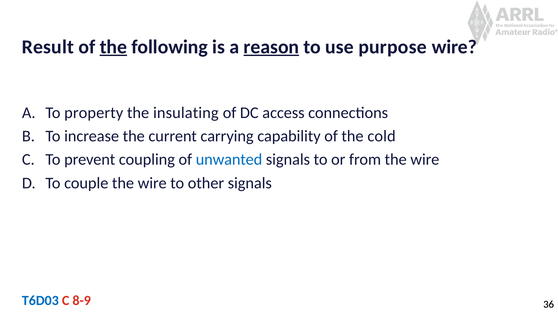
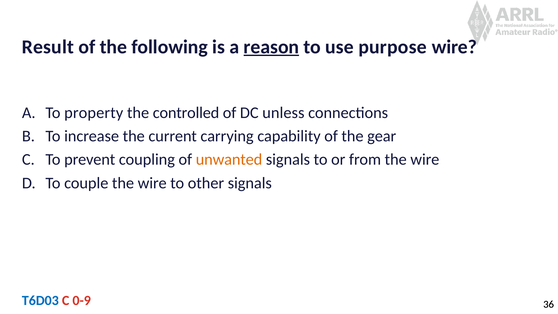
the underline: present -> none (113, 47)
insulating: insulating -> controlled (186, 113)
access: access -> unless (283, 113)
cold: cold -> gear (382, 136)
unwanted colour: blue -> orange (229, 160)
8-9: 8-9 -> 0-9 (82, 301)
